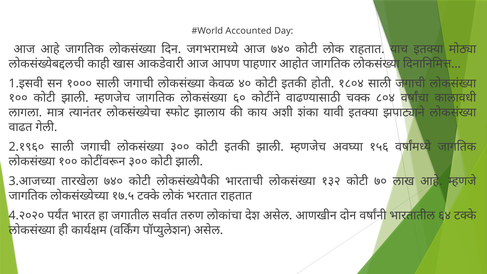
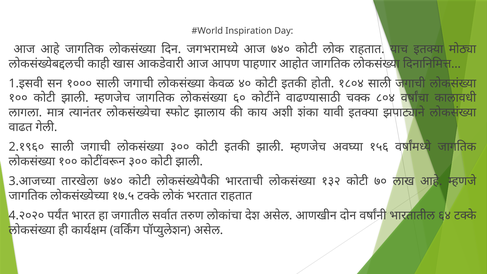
Accounted: Accounted -> Inspiration (249, 31)
